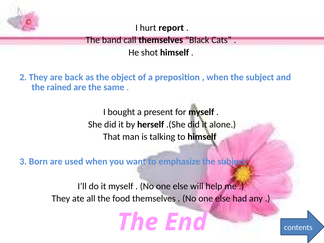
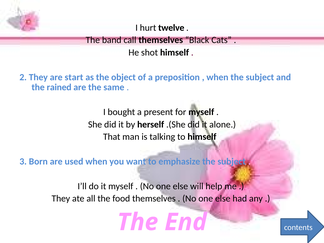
report: report -> twelve (171, 28)
back: back -> start (74, 77)
